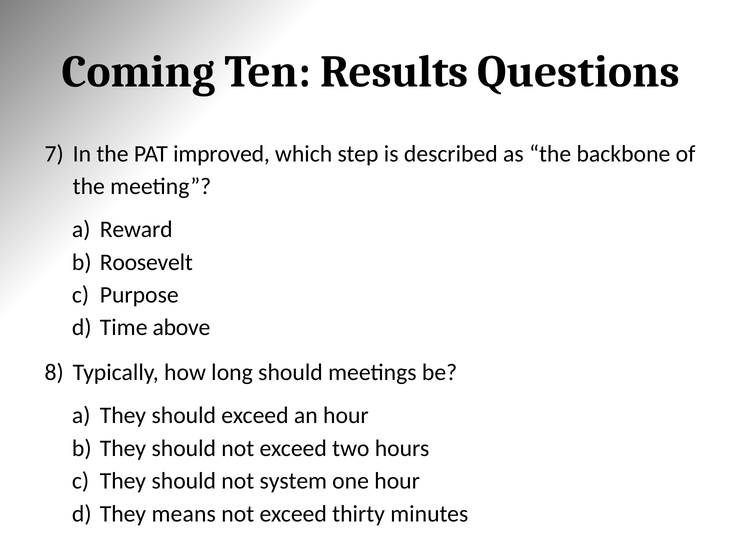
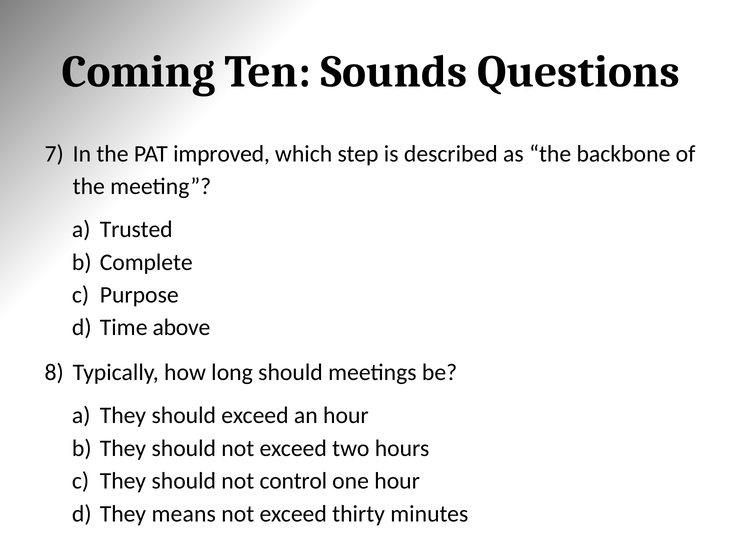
Results: Results -> Sounds (394, 72)
Reward: Reward -> Trusted (136, 229)
Roosevelt: Roosevelt -> Complete (146, 262)
system: system -> control (293, 481)
